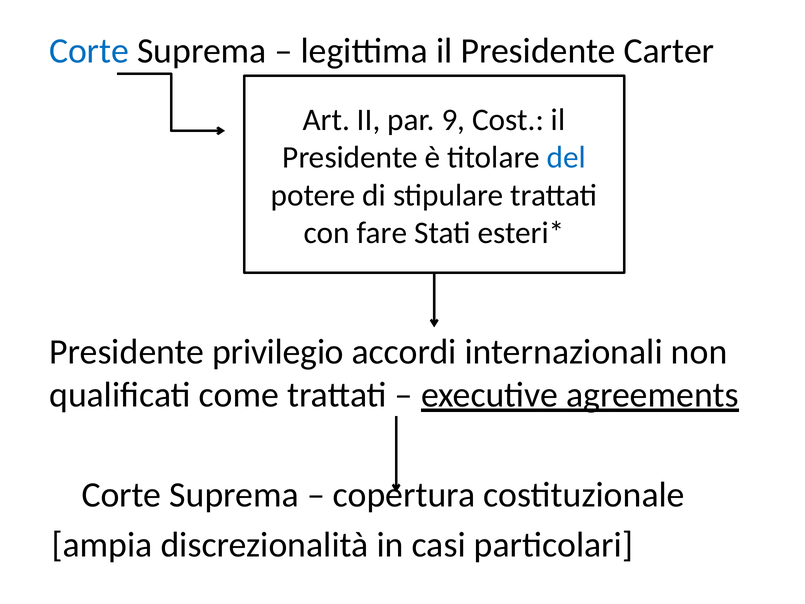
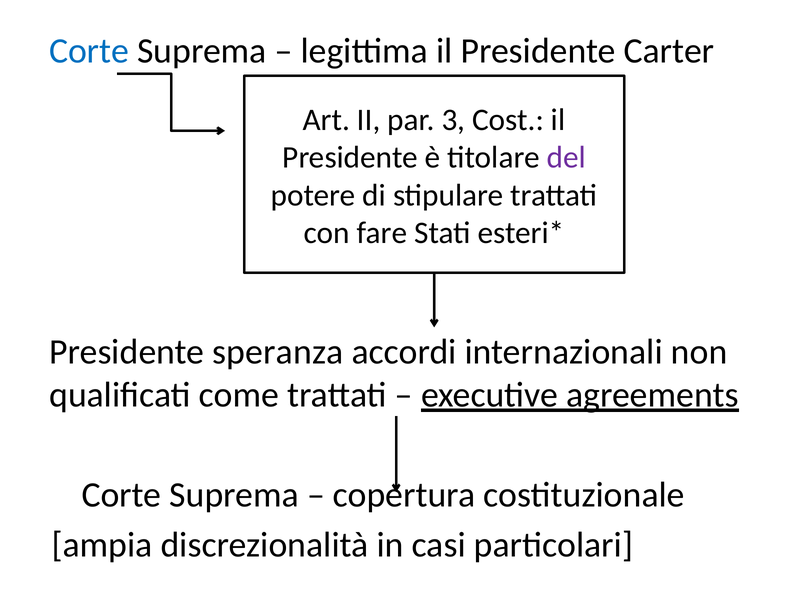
9: 9 -> 3 (453, 120)
del colour: blue -> purple (566, 158)
privilegio: privilegio -> speranza (278, 352)
